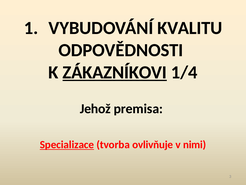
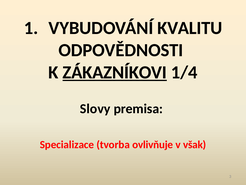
Jehož: Jehož -> Slovy (95, 108)
Specializace underline: present -> none (67, 144)
nimi: nimi -> však (195, 144)
